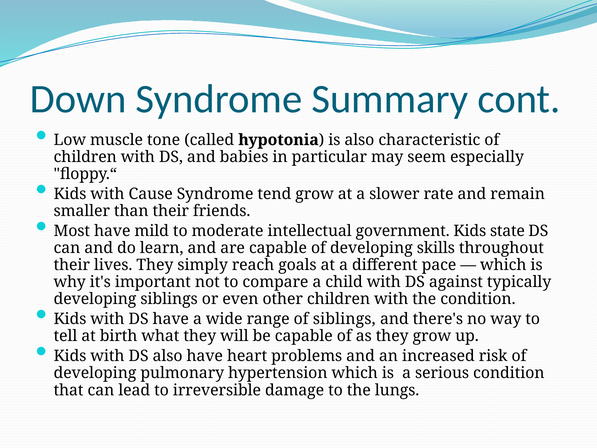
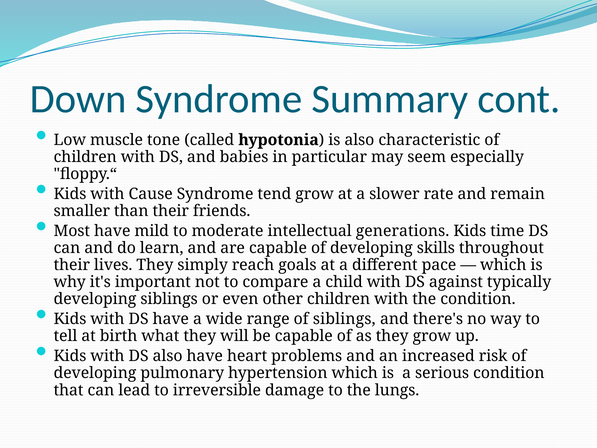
government: government -> generations (403, 231)
state: state -> time (507, 231)
